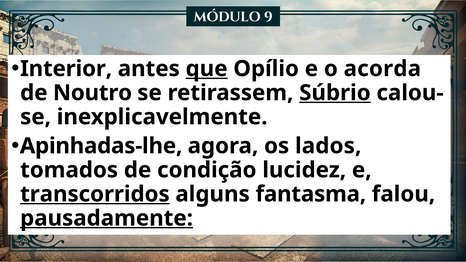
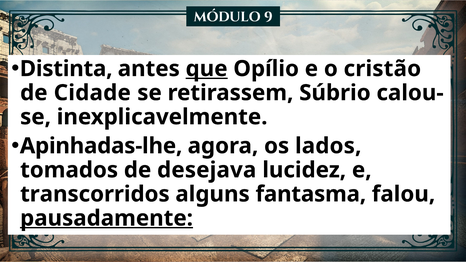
Interior: Interior -> Distinta (66, 69)
acorda: acorda -> cristão (382, 69)
Noutro: Noutro -> Cidade (92, 93)
Súbrio underline: present -> none (335, 93)
condição: condição -> desejava (207, 170)
transcorridos underline: present -> none (95, 194)
